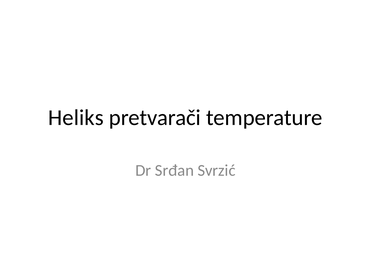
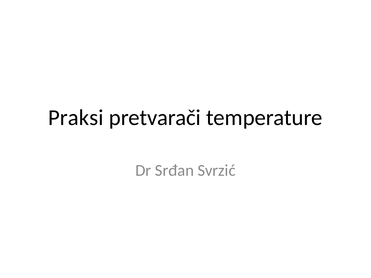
Heliks: Heliks -> Praksi (76, 118)
